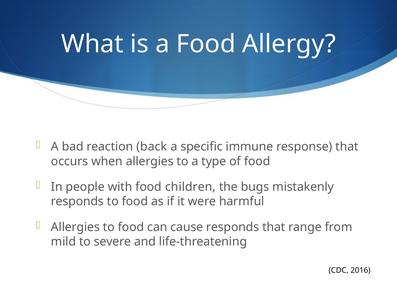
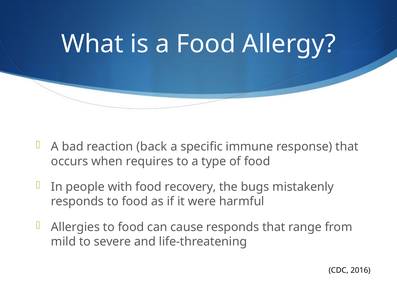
when allergies: allergies -> requires (150, 161)
children: children -> recovery (190, 187)
